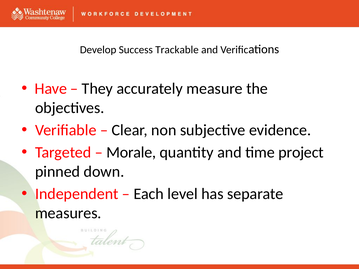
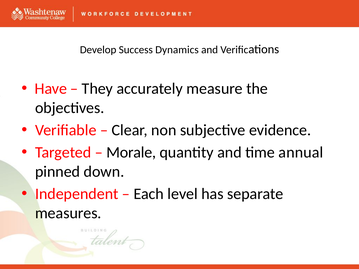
Trackable: Trackable -> Dynamics (177, 50)
project: project -> annual (301, 153)
